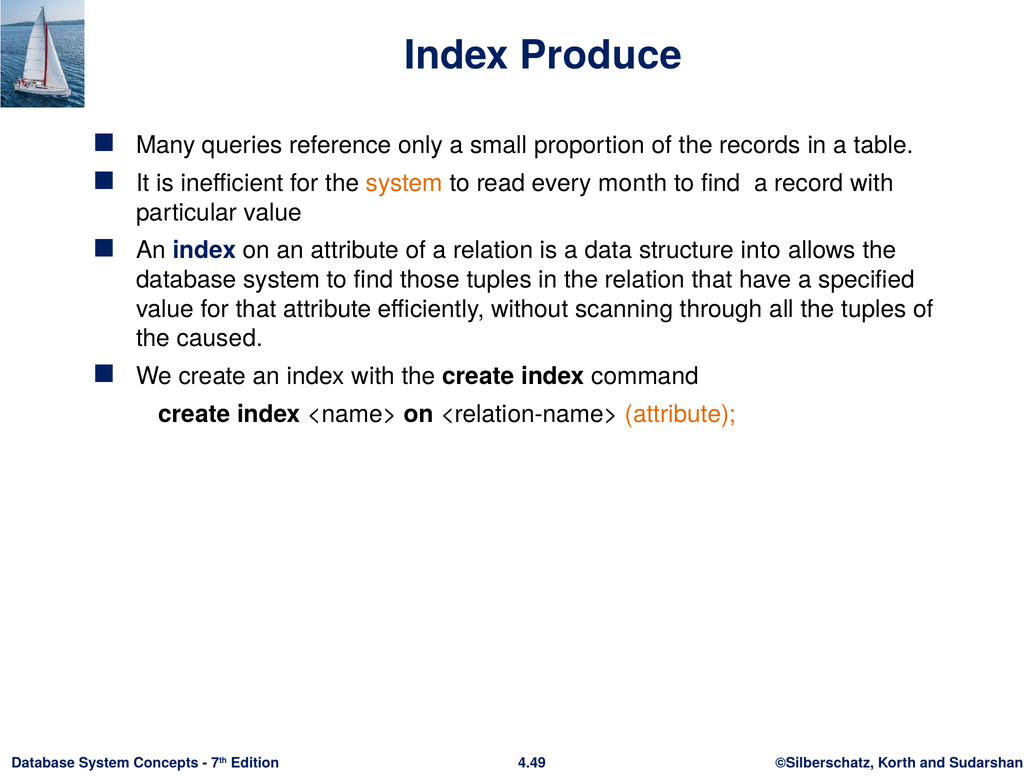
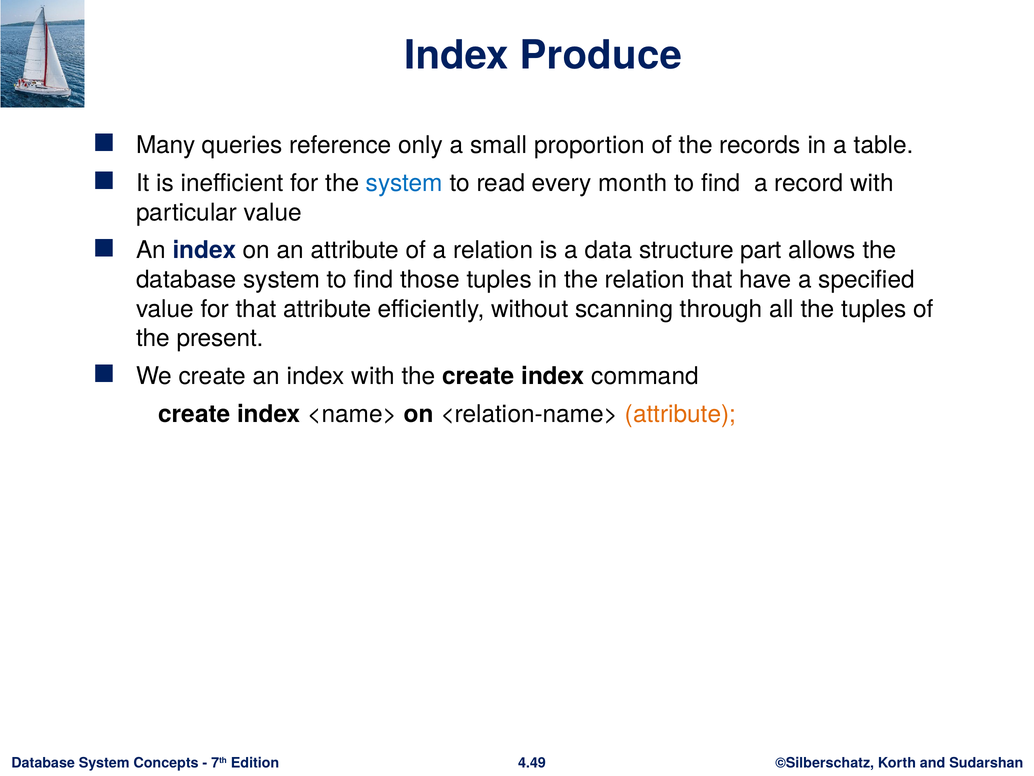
system colour: orange -> blue (404, 183)
into: into -> part (761, 250)
caused: caused -> present (220, 338)
